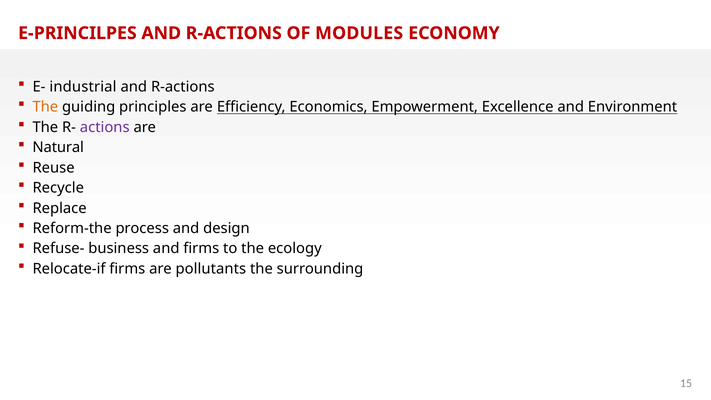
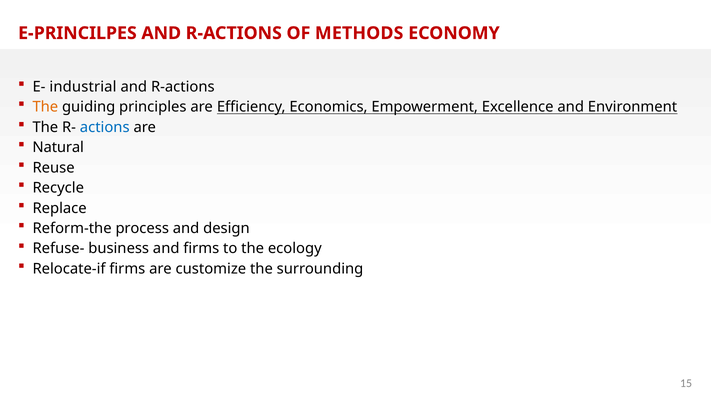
MODULES: MODULES -> METHODS (359, 33)
actions colour: purple -> blue (105, 127)
pollutants: pollutants -> customize (211, 269)
